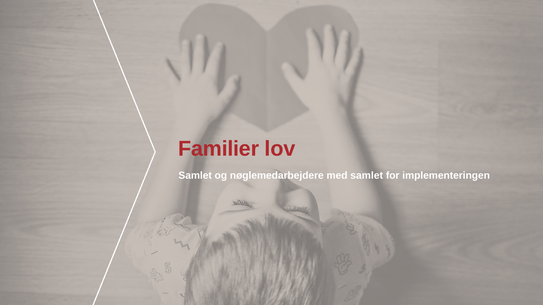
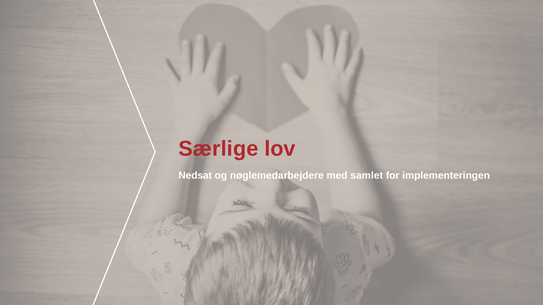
Familier: Familier -> Særlige (218, 149)
Samlet: Samlet -> Nedsat (195, 176)
